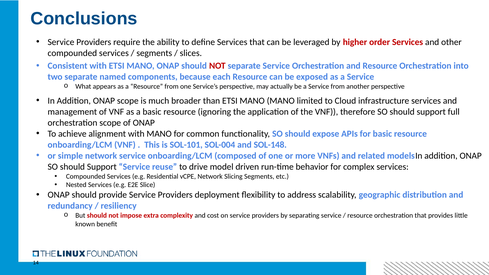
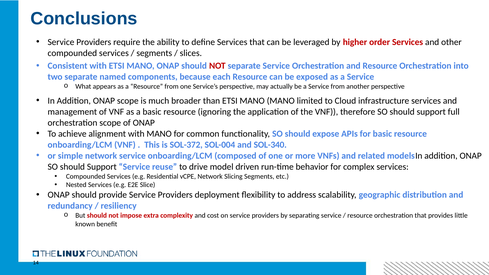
SOL-101: SOL-101 -> SOL-372 (186, 145)
SOL-148: SOL-148 -> SOL-340 (270, 145)
